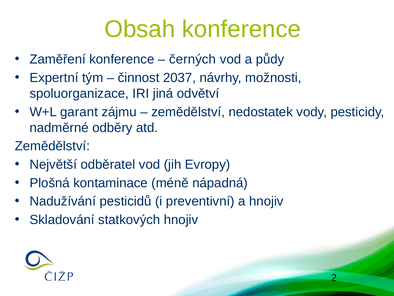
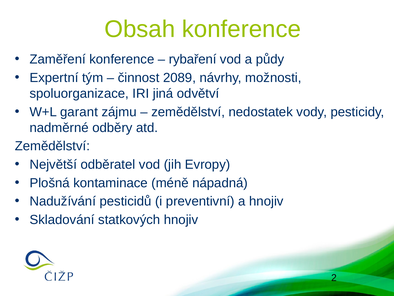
černých: černých -> rybaření (193, 59)
2037: 2037 -> 2089 (179, 78)
